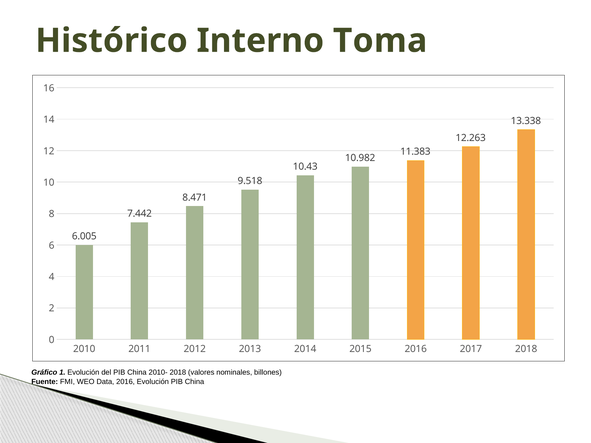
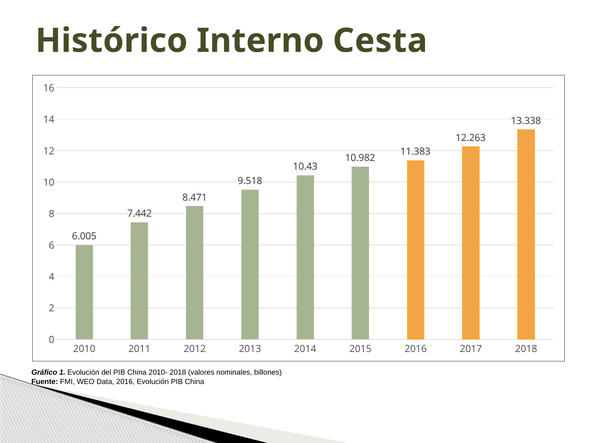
Toma: Toma -> Cesta (380, 41)
